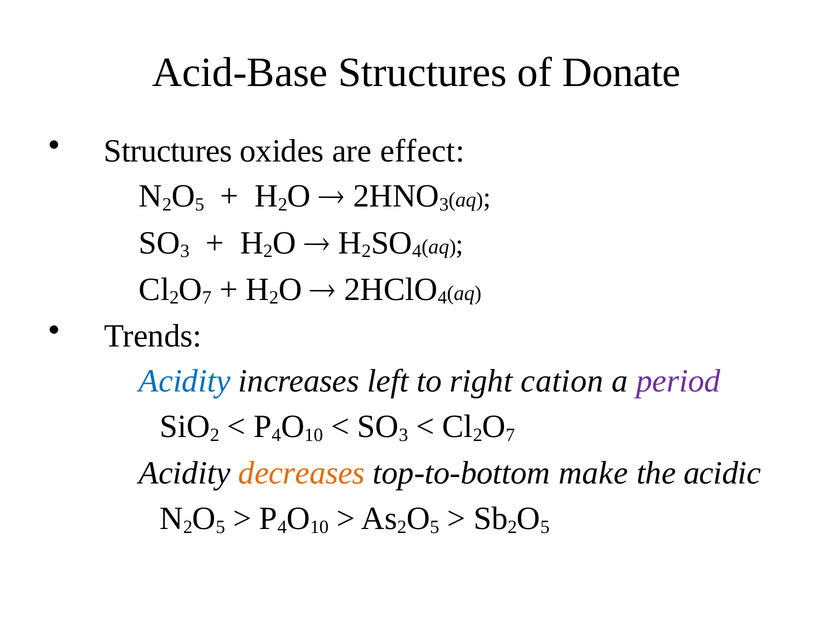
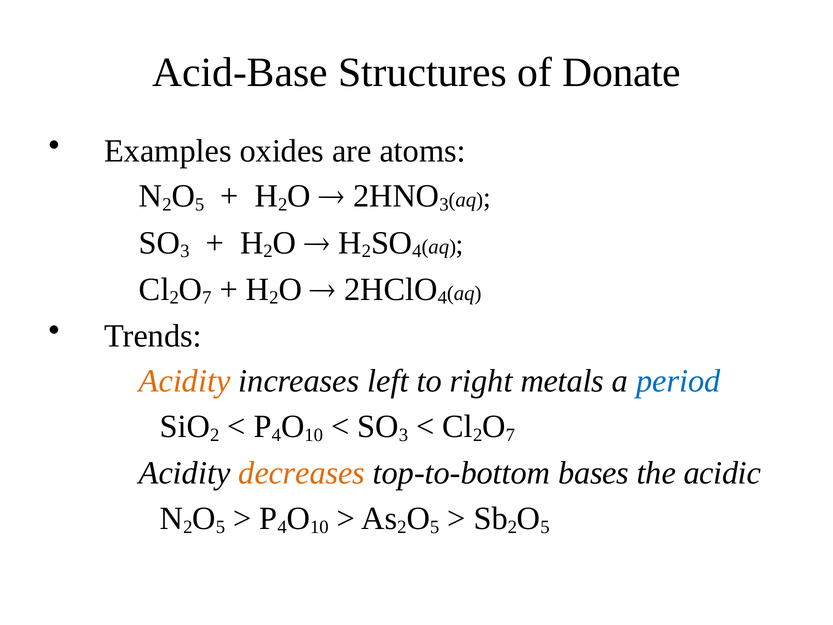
Structures: Structures -> Examples (168, 151)
effect: effect -> atoms (423, 151)
Acidity colour: blue -> orange (185, 381)
cation: cation -> metals (562, 381)
period colour: purple -> blue (678, 381)
make: make -> bases (594, 473)
